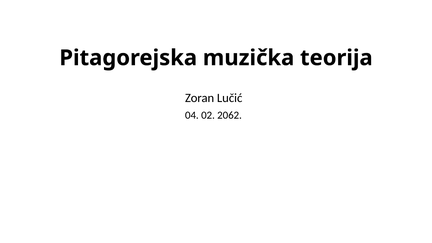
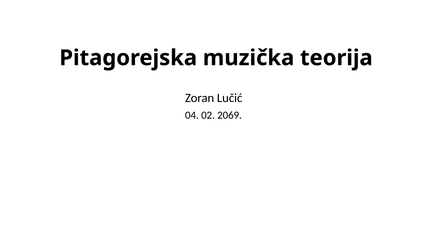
2062: 2062 -> 2069 (230, 115)
